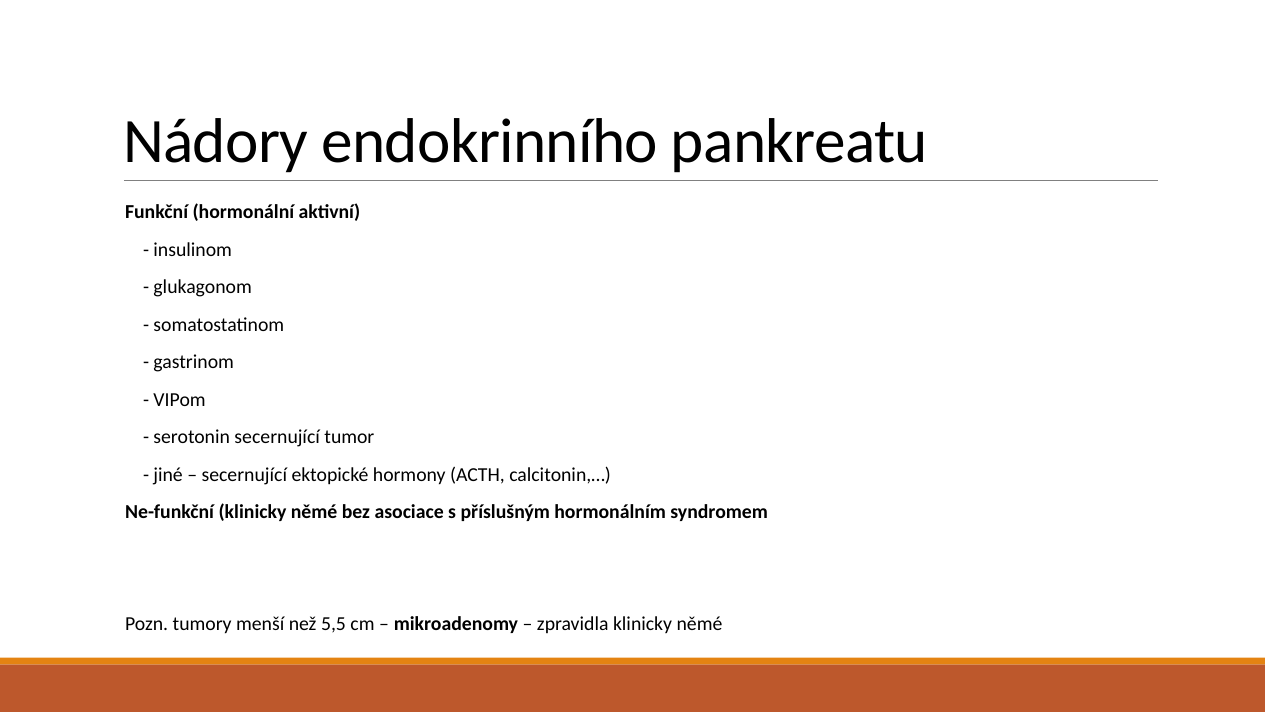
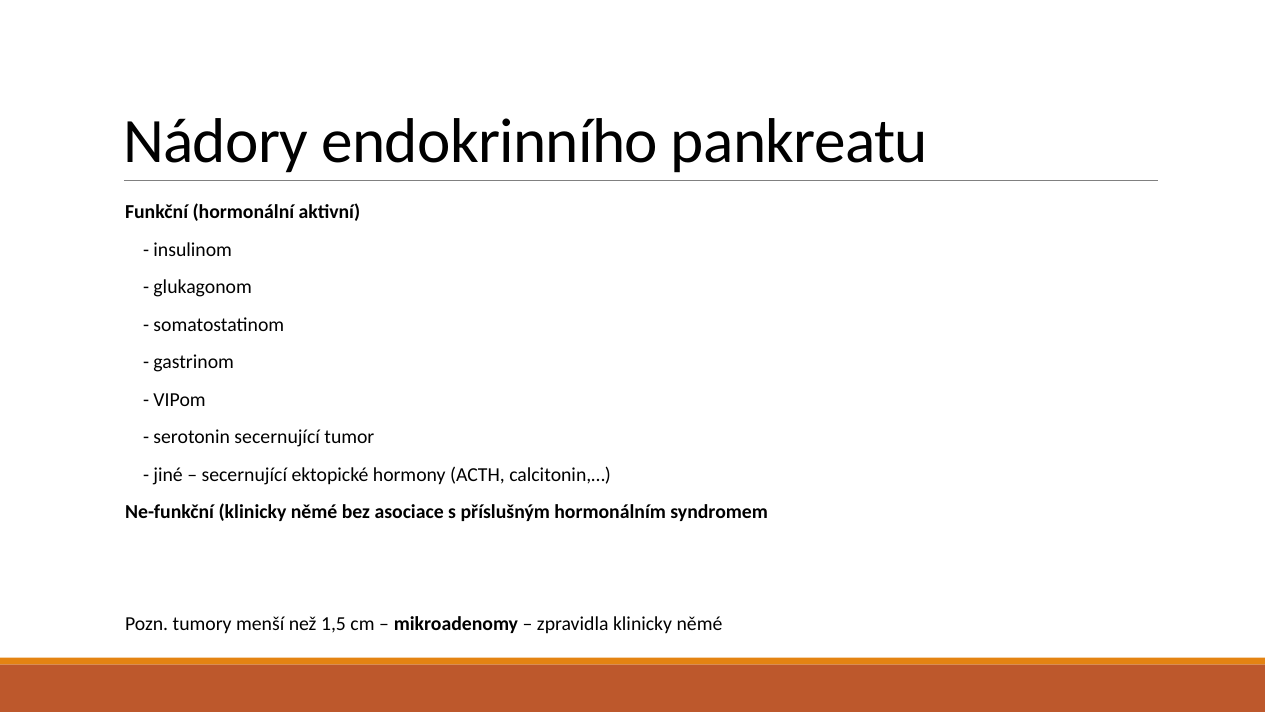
5,5: 5,5 -> 1,5 (334, 624)
